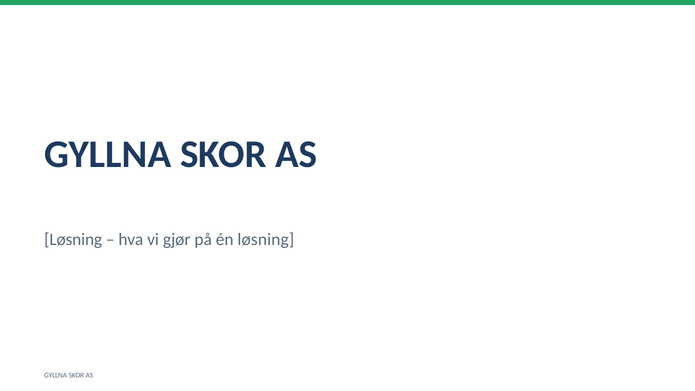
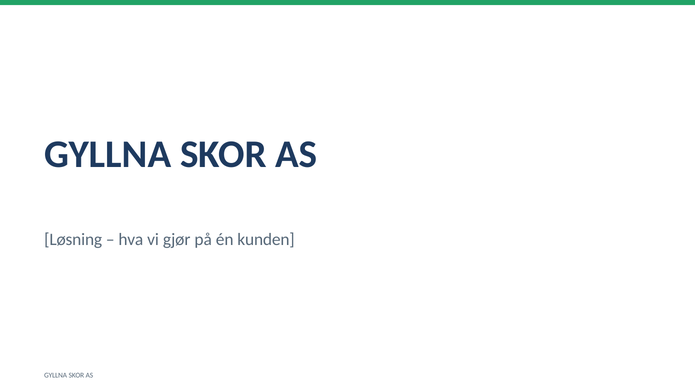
én løsning: løsning -> kunden (266, 239)
